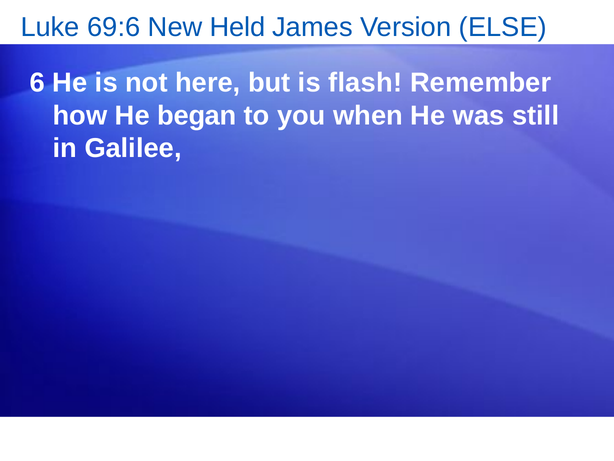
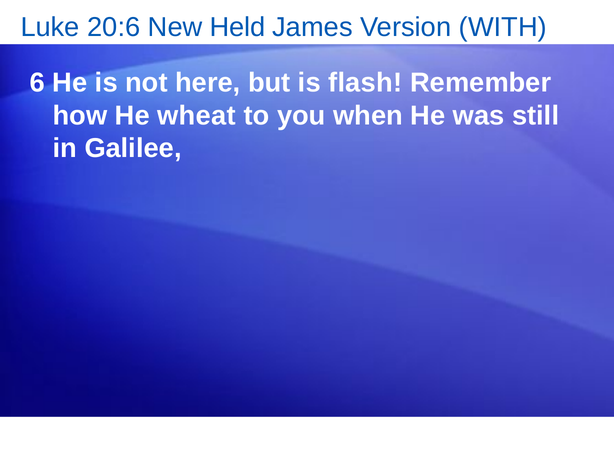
69:6: 69:6 -> 20:6 (114, 27)
ELSE: ELSE -> WITH (503, 27)
began: began -> wheat (197, 116)
